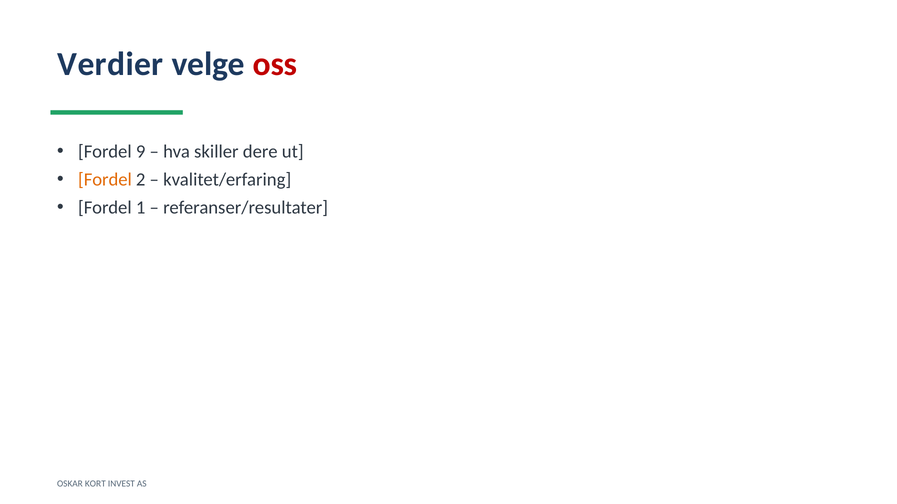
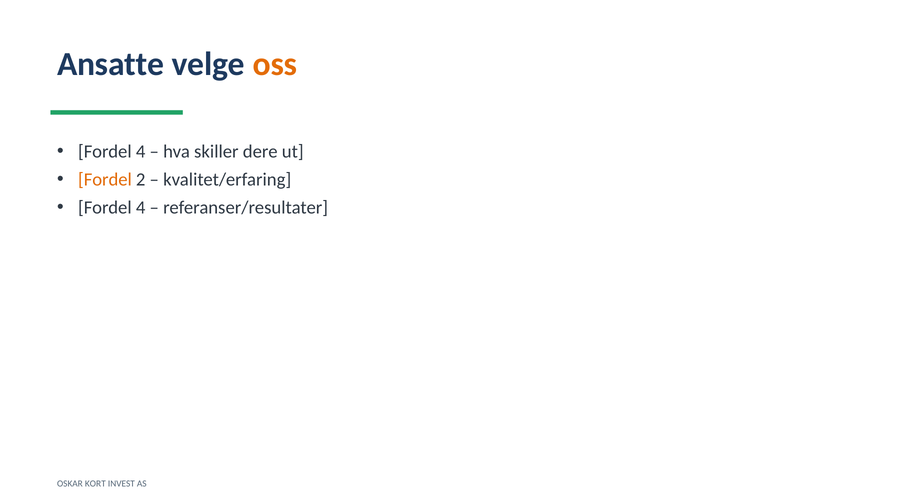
Verdier: Verdier -> Ansatte (111, 64)
oss colour: red -> orange (275, 64)
9: 9 -> 4 (141, 152)
1: 1 -> 4 (141, 208)
